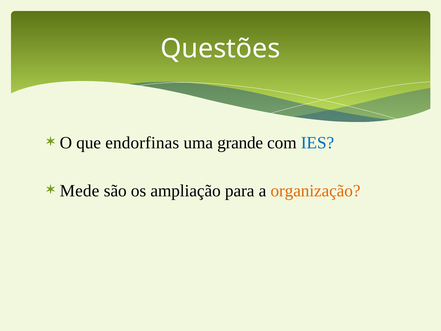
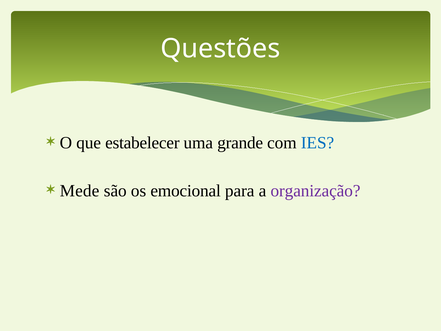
endorfinas: endorfinas -> estabelecer (142, 143)
ampliação: ampliação -> emocional (186, 191)
organização colour: orange -> purple (315, 191)
